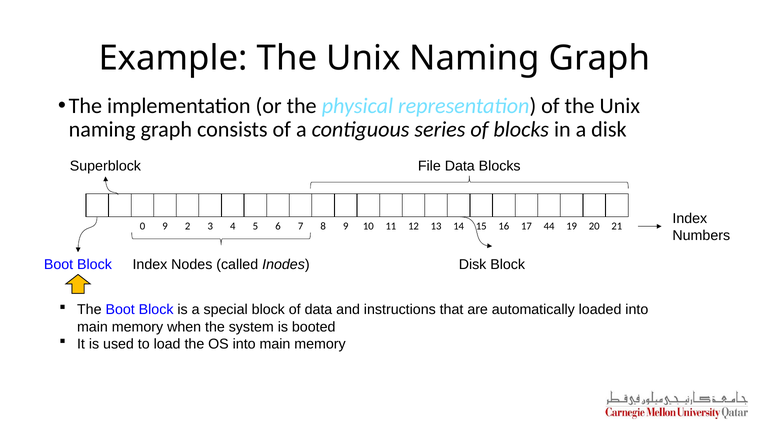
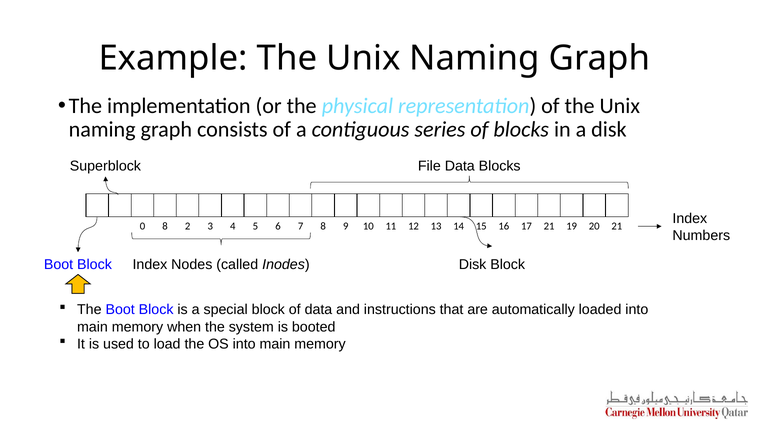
0 9: 9 -> 8 (165, 226)
17 44: 44 -> 21 (549, 226)
